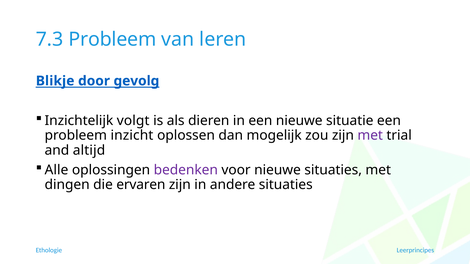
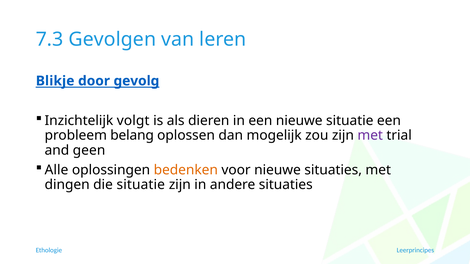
7.3 Probleem: Probleem -> Gevolgen (112, 39)
inzicht: inzicht -> belang (132, 136)
altijd: altijd -> geen (89, 150)
bedenken colour: purple -> orange (186, 170)
die ervaren: ervaren -> situatie (141, 185)
